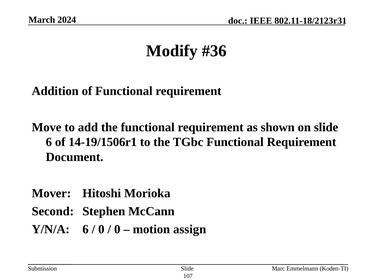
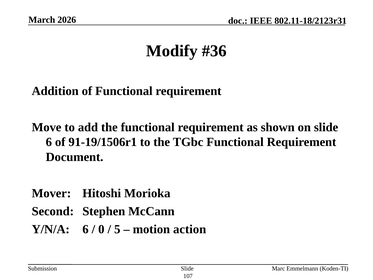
2024: 2024 -> 2026 (67, 20)
14-19/1506r1: 14-19/1506r1 -> 91-19/1506r1 (103, 142)
0: 0 -> 5 (117, 229)
assign: assign -> action (190, 229)
